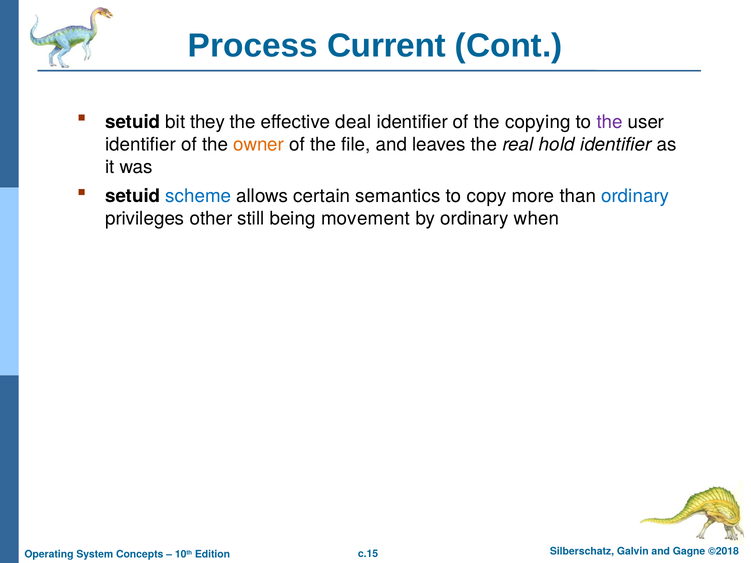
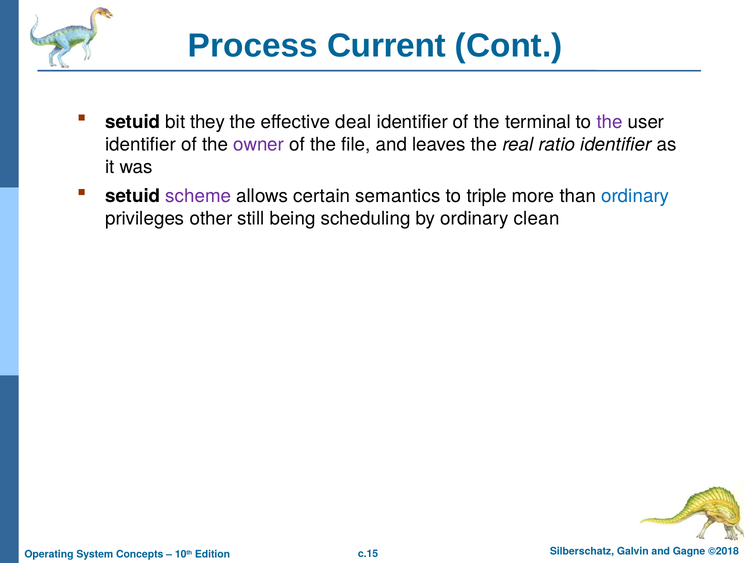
copying: copying -> terminal (538, 122)
owner colour: orange -> purple (259, 144)
hold: hold -> ratio (557, 144)
scheme colour: blue -> purple (198, 196)
copy: copy -> triple (487, 196)
movement: movement -> scheduling (366, 219)
when: when -> clean (537, 219)
